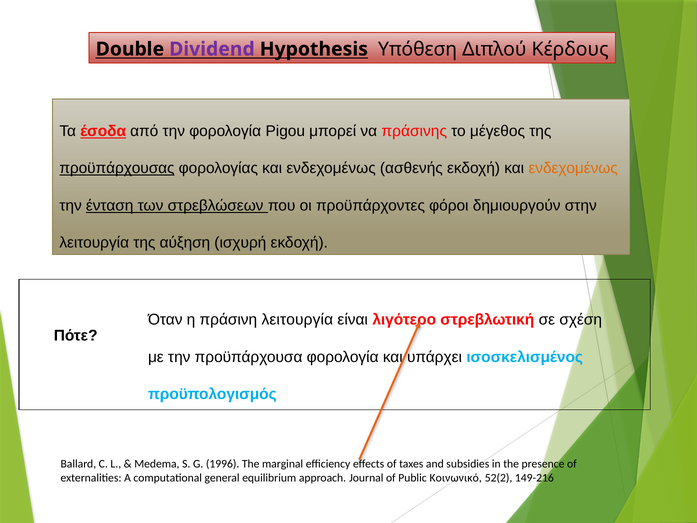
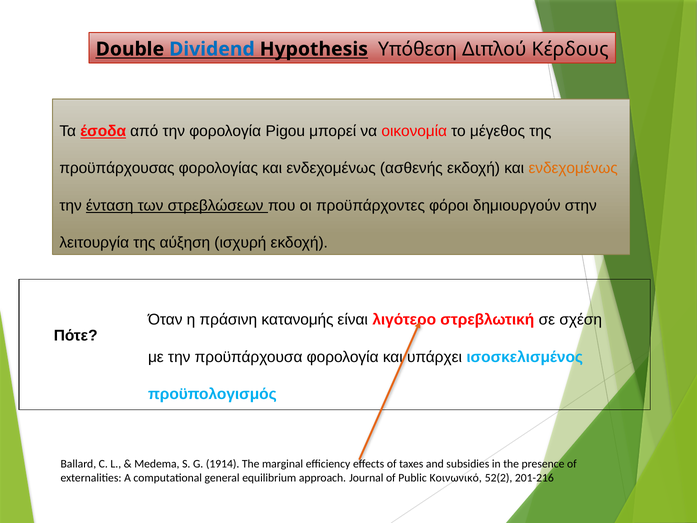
Dividend colour: purple -> blue (212, 49)
πράσινης: πράσινης -> οικονομία (414, 131)
προϋπάρχουσας underline: present -> none (117, 168)
πράσινη λειτουργία: λειτουργία -> κατανομής (297, 320)
1996: 1996 -> 1914 (223, 464)
149-216: 149-216 -> 201-216 (534, 477)
